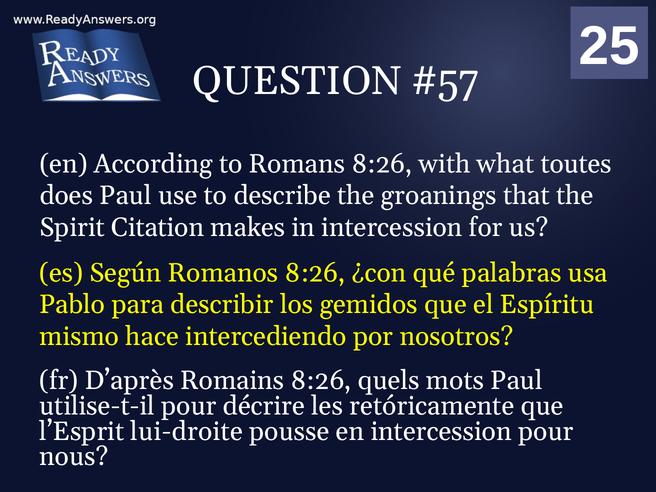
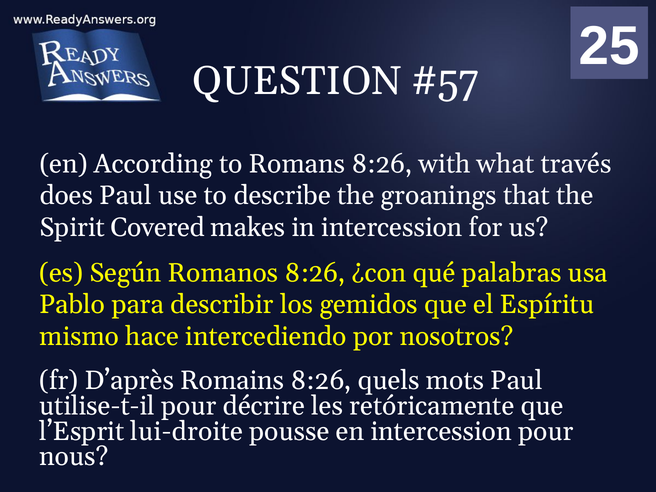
toutes: toutes -> través (576, 164)
Citation: Citation -> Covered (158, 227)
